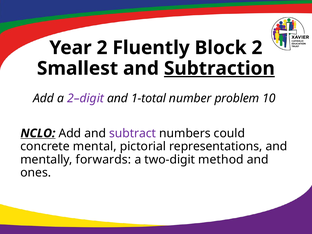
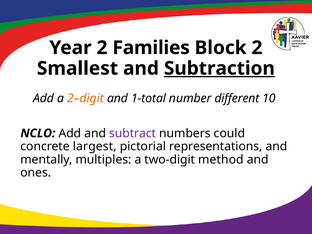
Fluently: Fluently -> Families (151, 48)
2–digit colour: purple -> orange (86, 98)
problem: problem -> different (237, 98)
NCLO underline: present -> none (38, 133)
mental: mental -> largest (95, 146)
forwards: forwards -> multiples (103, 160)
